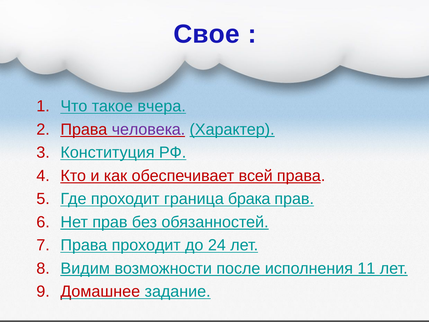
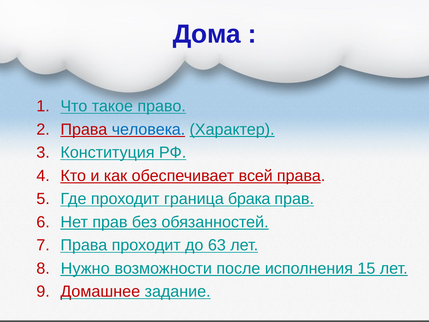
Свое: Свое -> Дома (207, 34)
вчера: вчера -> право (162, 106)
человека colour: purple -> blue (148, 129)
24: 24 -> 63 (217, 245)
Видим: Видим -> Нужно (85, 268)
11: 11 -> 15 (366, 268)
